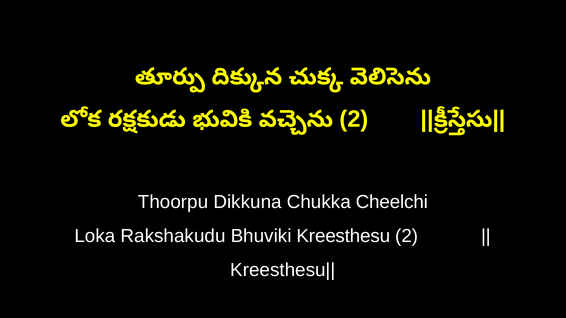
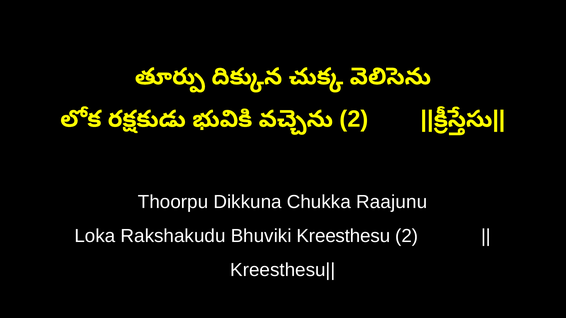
Cheelchi: Cheelchi -> Raajunu (392, 202)
